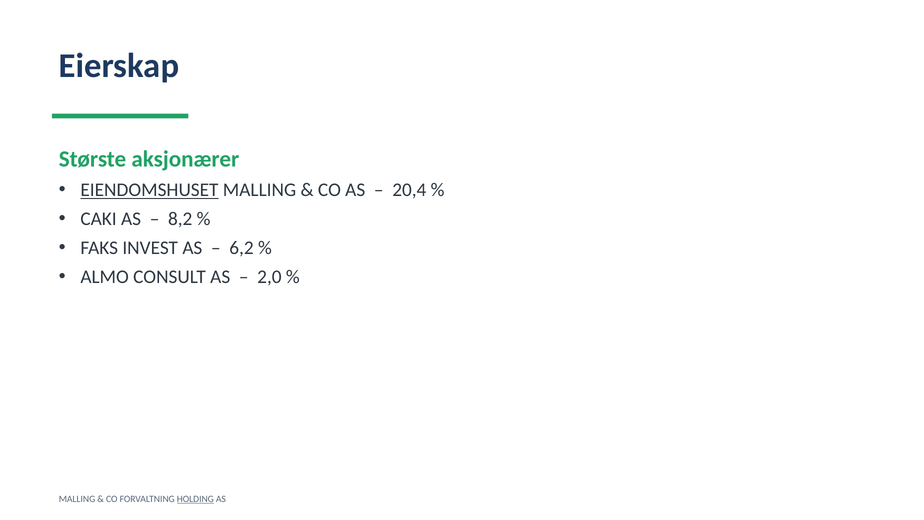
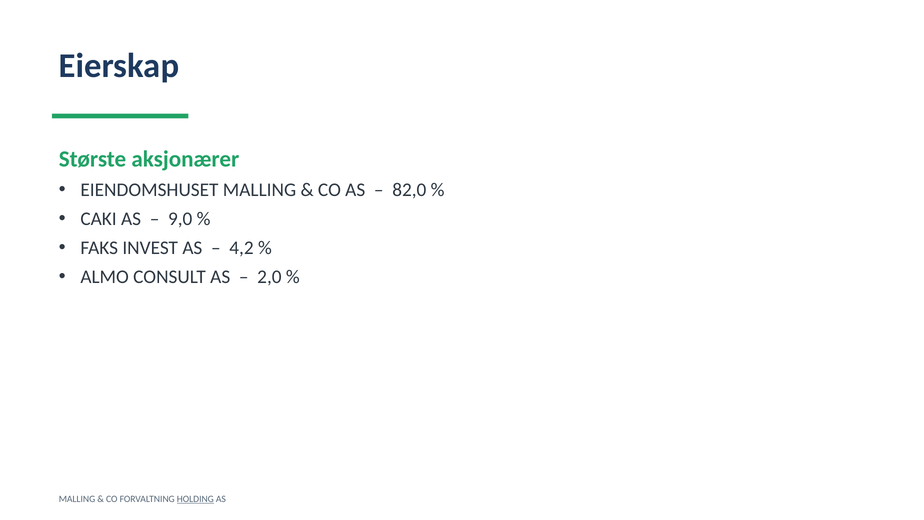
EIENDOMSHUSET underline: present -> none (149, 190)
20,4: 20,4 -> 82,0 (409, 190)
8,2: 8,2 -> 9,0 (180, 219)
6,2: 6,2 -> 4,2 (241, 248)
